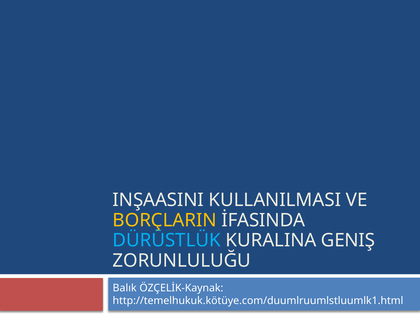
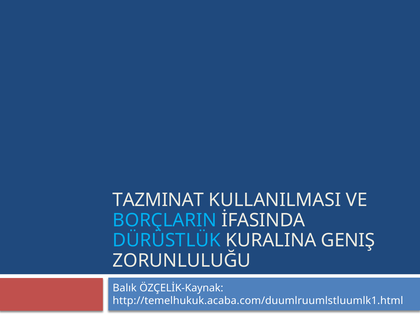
INŞAASINI: INŞAASINI -> TAZMINAT (158, 200)
BORÇLARIN colour: yellow -> light blue (165, 220)
http://temelhukuk.kötüye.com/duumlruumlstluumlk1.html: http://temelhukuk.kötüye.com/duumlruumlstluumlk1.html -> http://temelhukuk.acaba.com/duumlruumlstluumlk1.html (258, 301)
